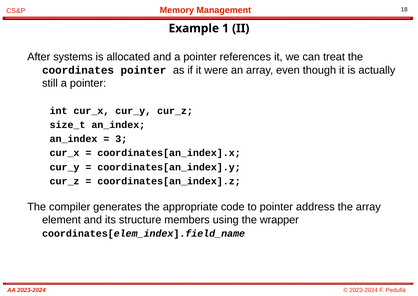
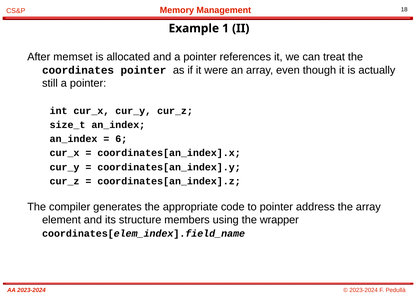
systems: systems -> memset (73, 57)
3: 3 -> 6 (121, 139)
